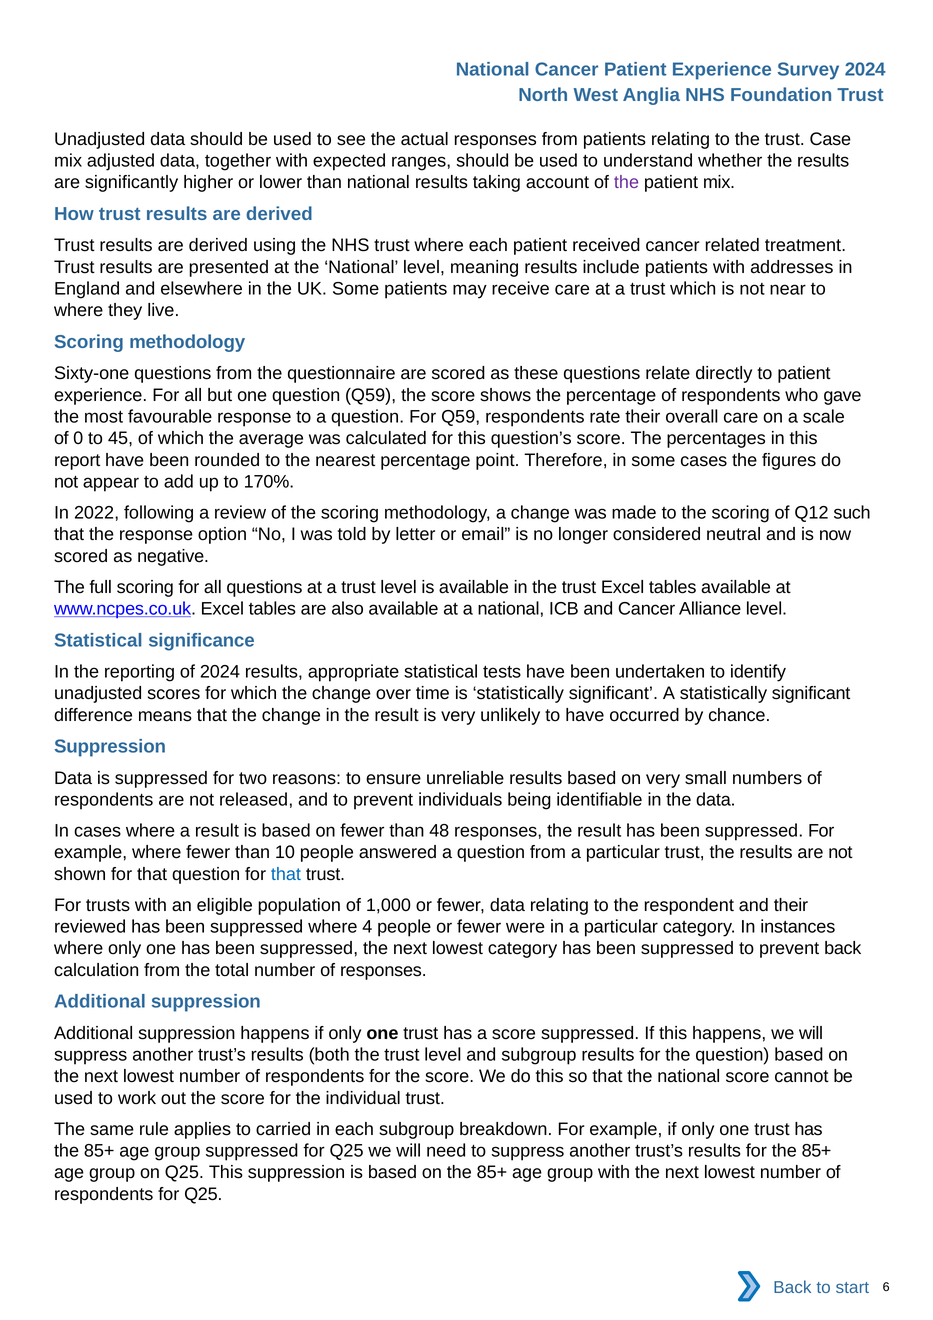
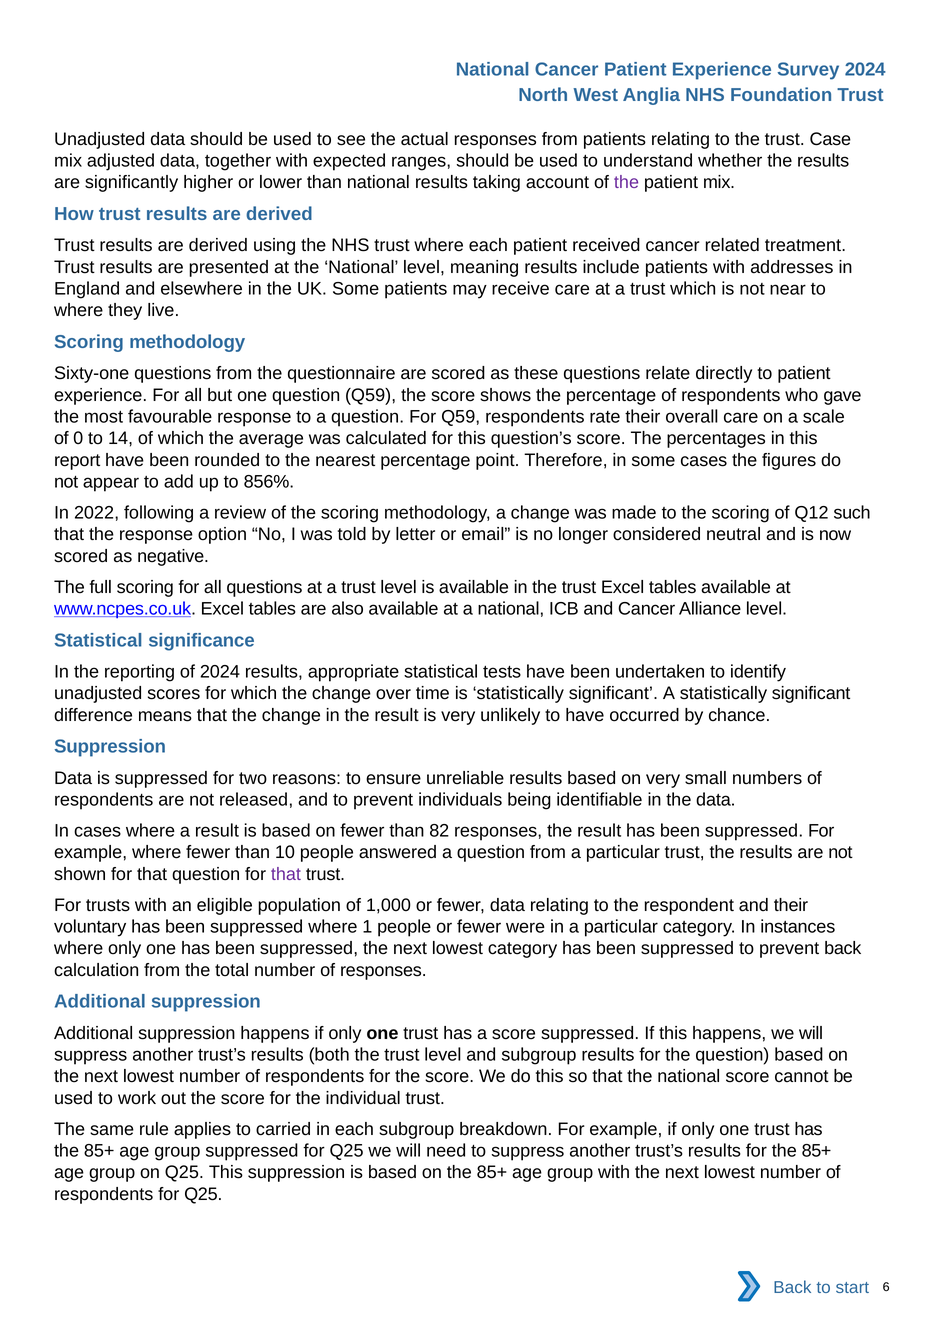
45: 45 -> 14 (121, 439)
170%: 170% -> 856% (269, 482)
48: 48 -> 82 (439, 831)
that colour: blue -> purple (286, 874)
reviewed: reviewed -> voluntary (90, 927)
4: 4 -> 1 (367, 927)
